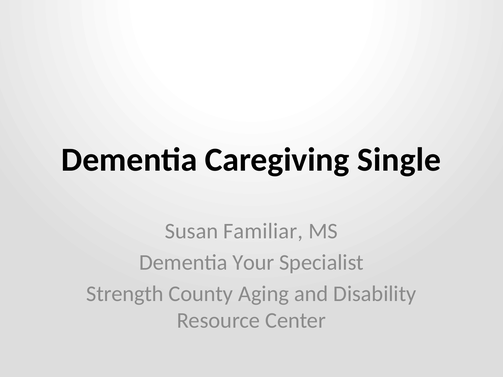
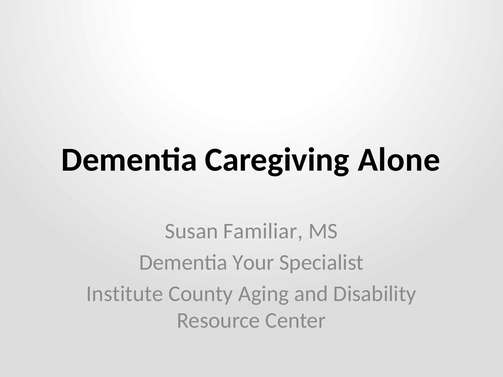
Single: Single -> Alone (399, 160)
Strength: Strength -> Institute (125, 294)
